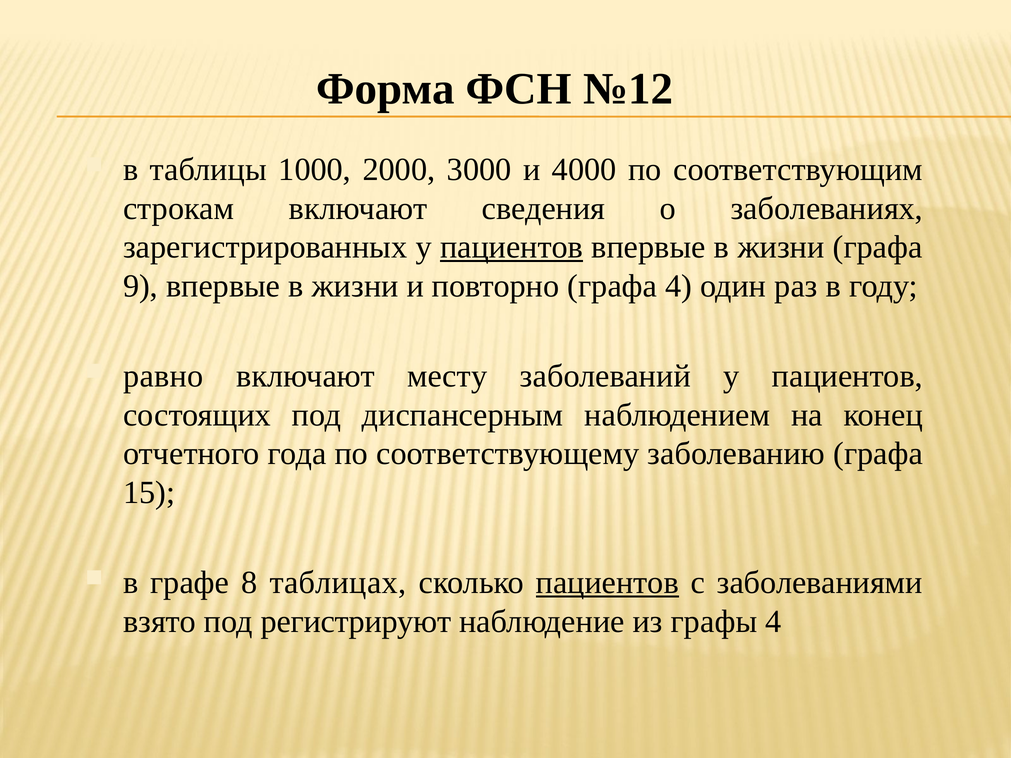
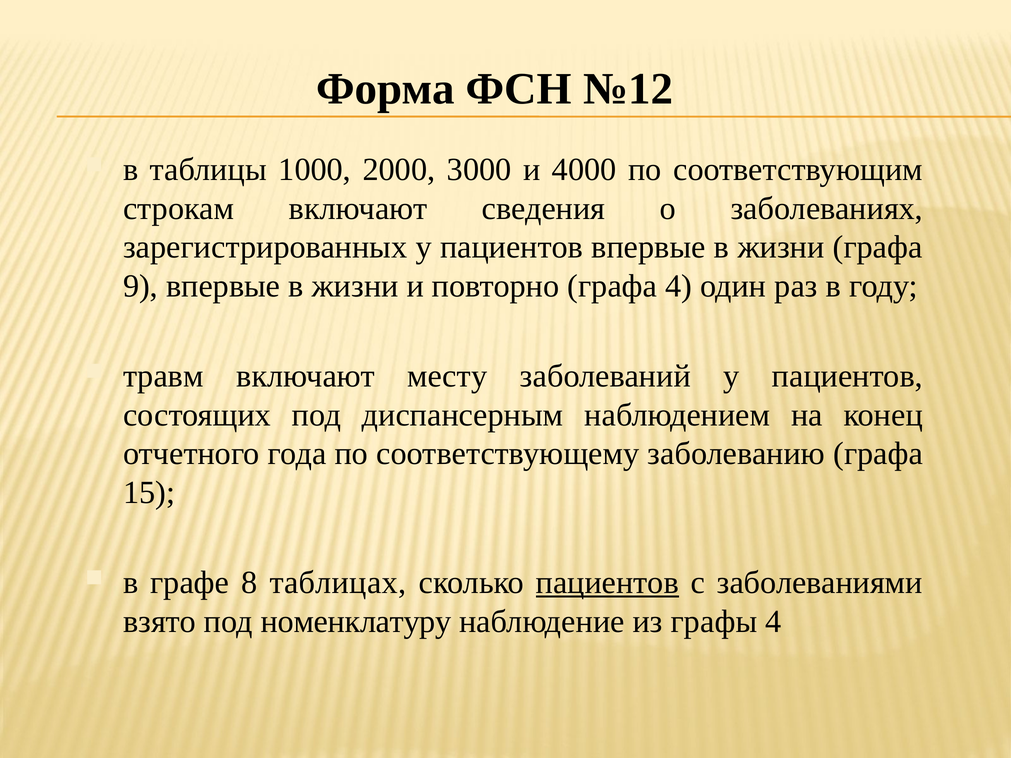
пациентов underline: present -> none (512, 247)
равно: равно -> травм (163, 376)
регистрируют: регистрируют -> номенклатуру (356, 622)
